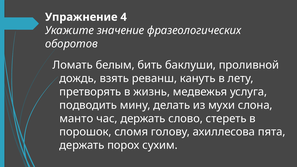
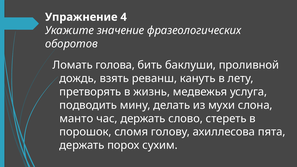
белым: белым -> голова (115, 65)
